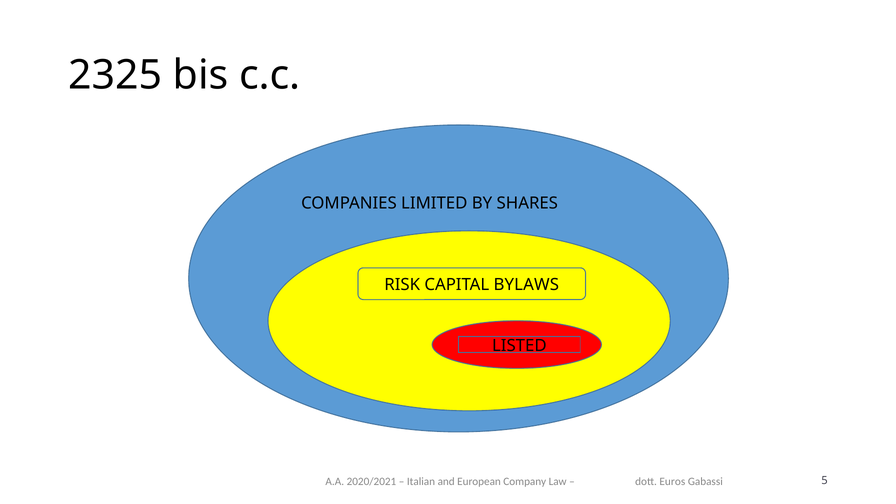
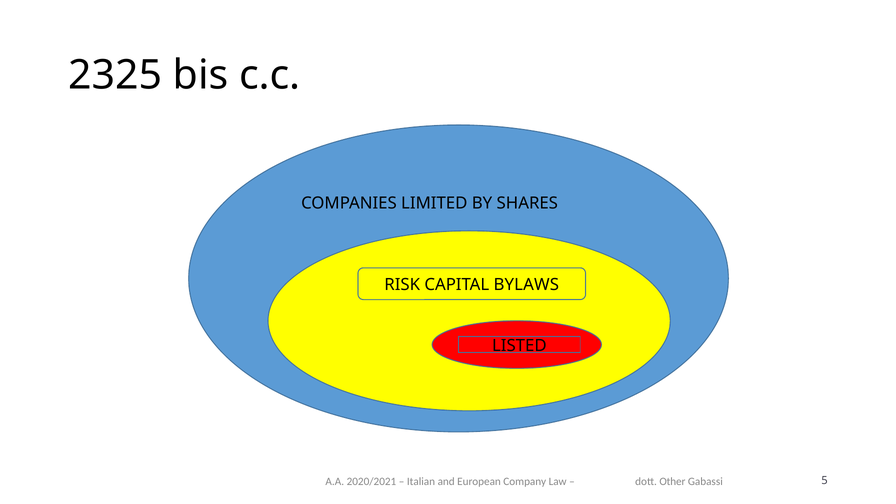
Euros: Euros -> Other (672, 481)
